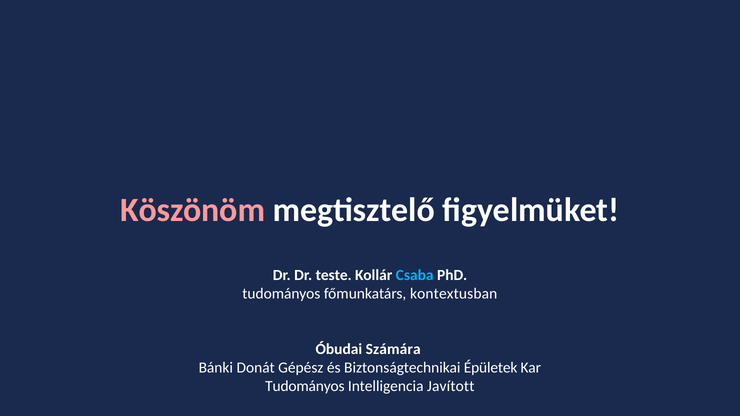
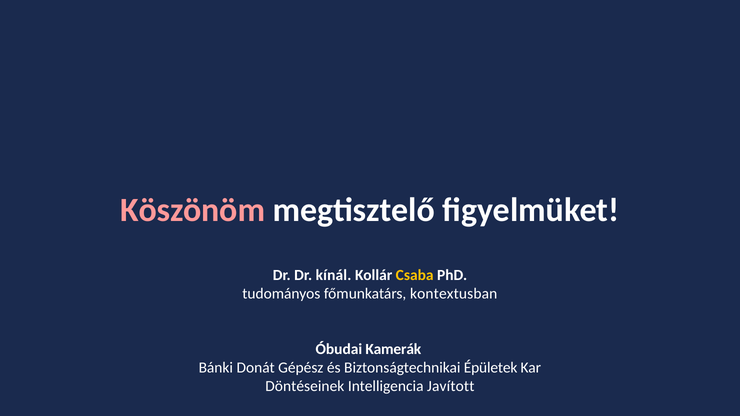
teste: teste -> kínál (334, 276)
Csaba colour: light blue -> yellow (415, 276)
Számára: Számára -> Kamerák (393, 350)
Tudományos: Tudományos -> Döntéseinek (305, 387)
